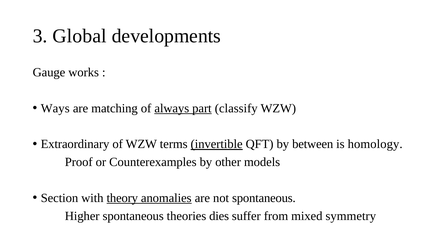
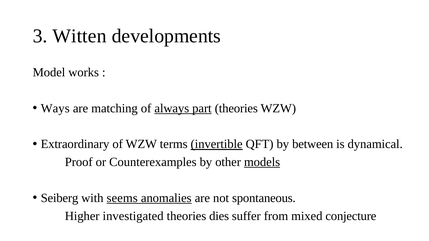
Global: Global -> Witten (80, 36)
Gauge: Gauge -> Model (49, 73)
part classify: classify -> theories (236, 108)
homology: homology -> dynamical (375, 144)
models underline: none -> present (262, 162)
Section: Section -> Seiberg (60, 198)
theory: theory -> seems (122, 198)
Higher spontaneous: spontaneous -> investigated (133, 216)
symmetry: symmetry -> conjecture (351, 216)
